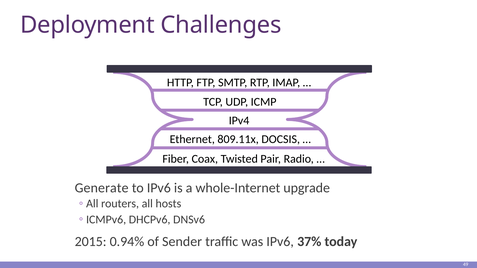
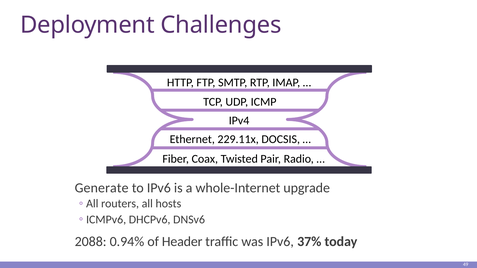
809.11x: 809.11x -> 229.11x (238, 139)
2015: 2015 -> 2088 (91, 242)
Sender: Sender -> Header (182, 242)
